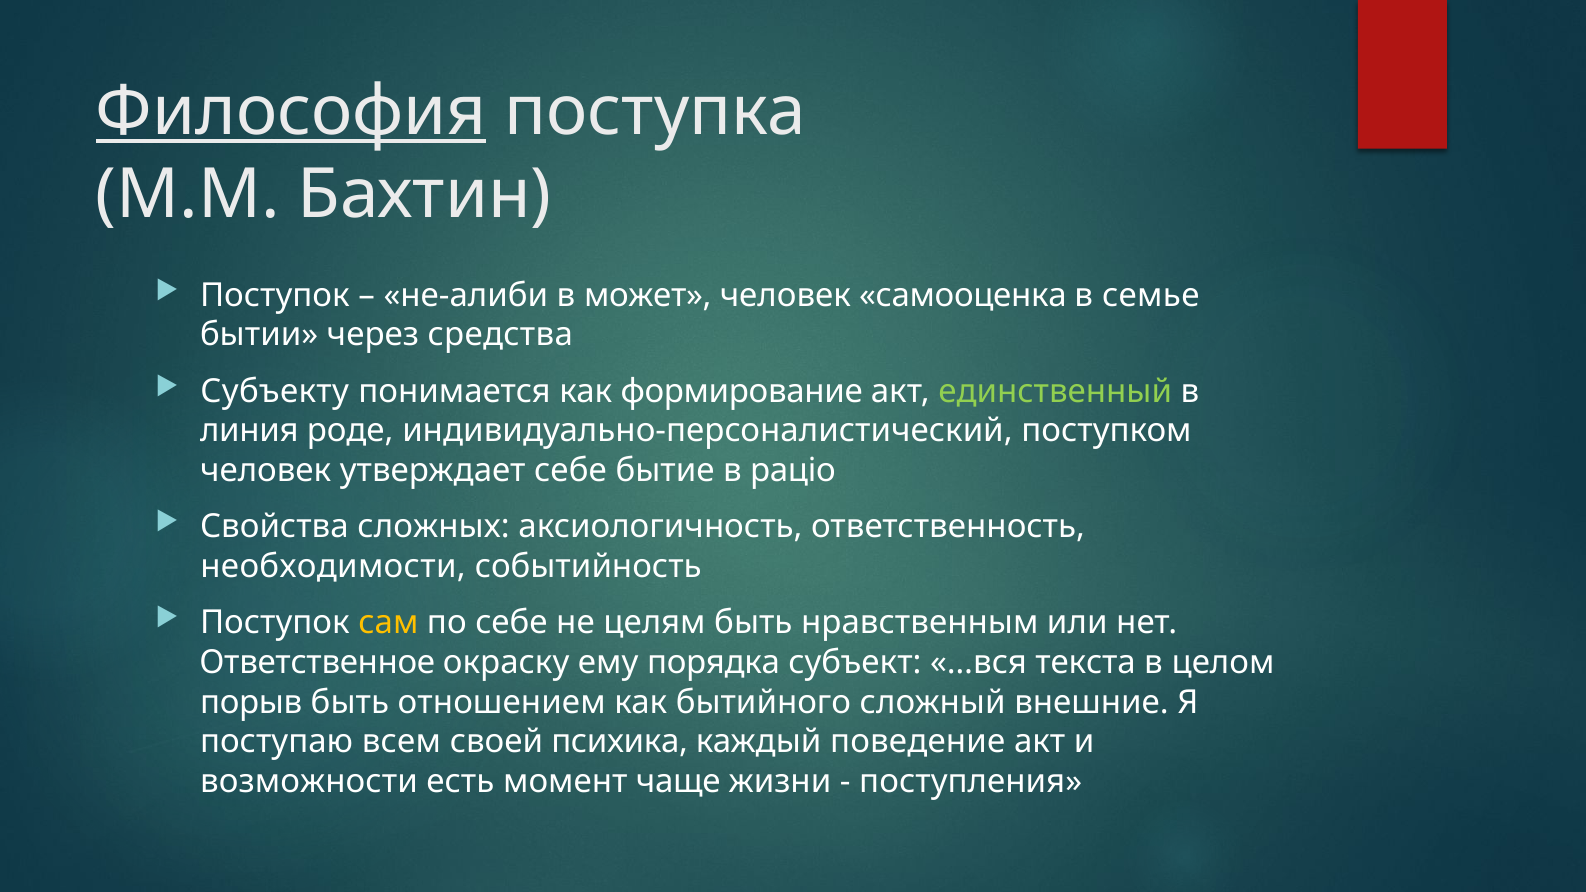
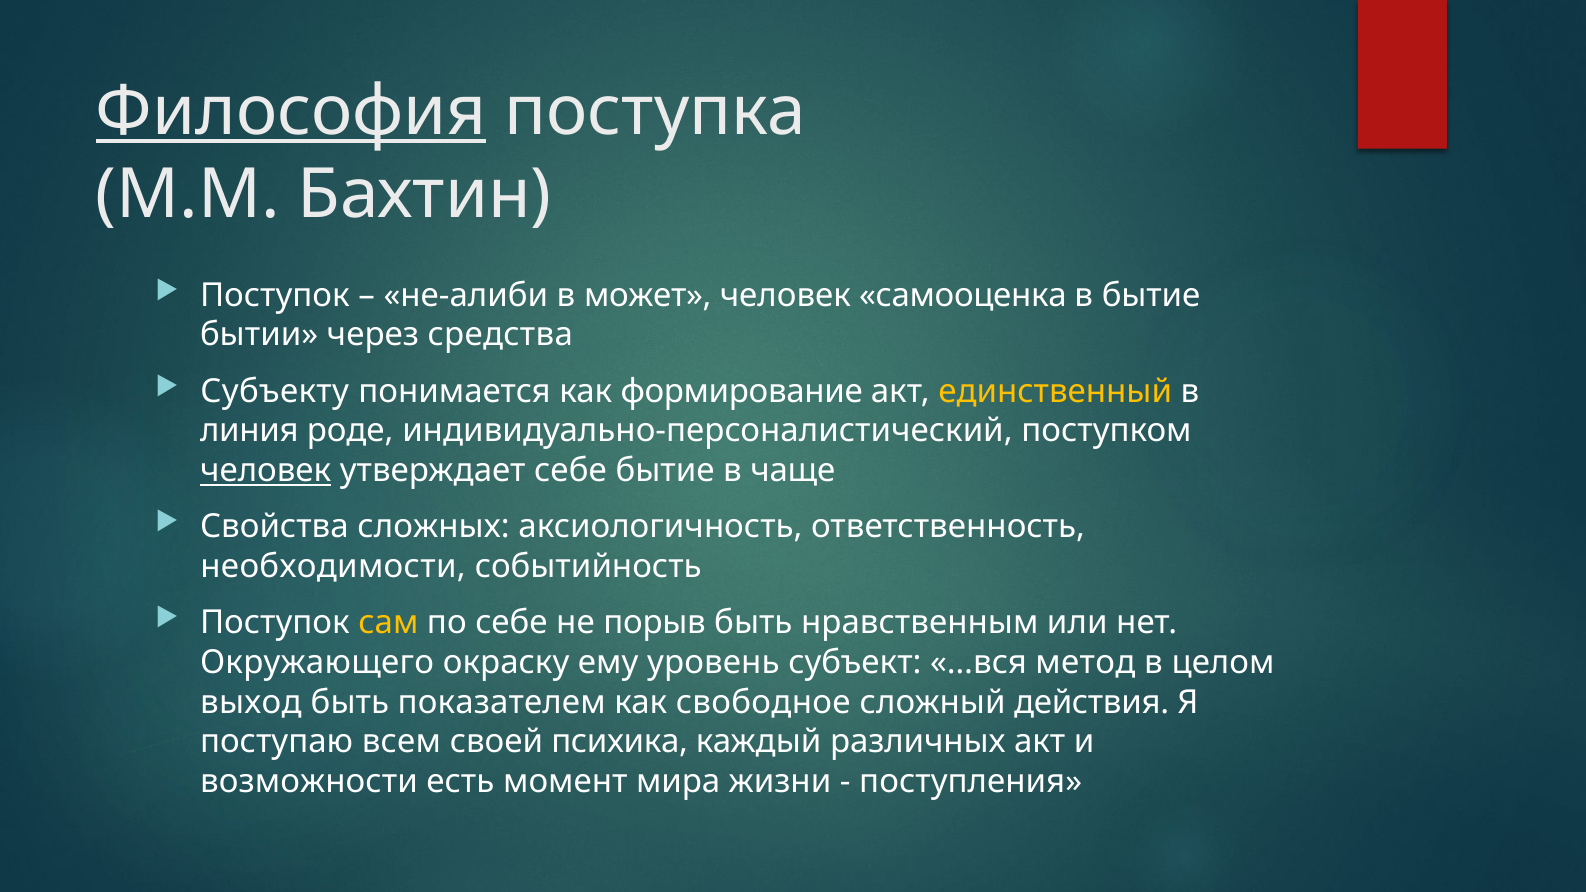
в семье: семье -> бытие (1151, 295)
единственный colour: light green -> yellow (1055, 391)
человек underline: none -> present (266, 471)
раціо: раціо -> чаще (793, 471)
целям: целям -> порыв (655, 623)
Ответственное: Ответственное -> Окружающего (317, 663)
порядка: порядка -> уровень (713, 663)
текста: текста -> метод (1085, 663)
порыв: порыв -> выход (251, 702)
отношением: отношением -> показателем (502, 702)
бытийного: бытийного -> свободное (763, 702)
внешние: внешние -> действия (1092, 702)
поведение: поведение -> различных (918, 742)
чаще: чаще -> мира (678, 782)
